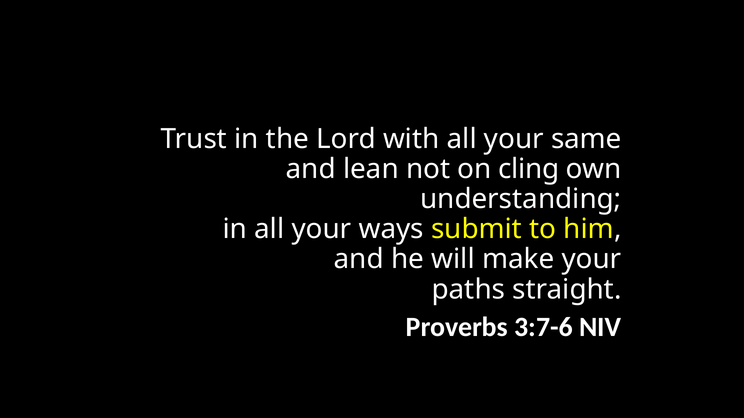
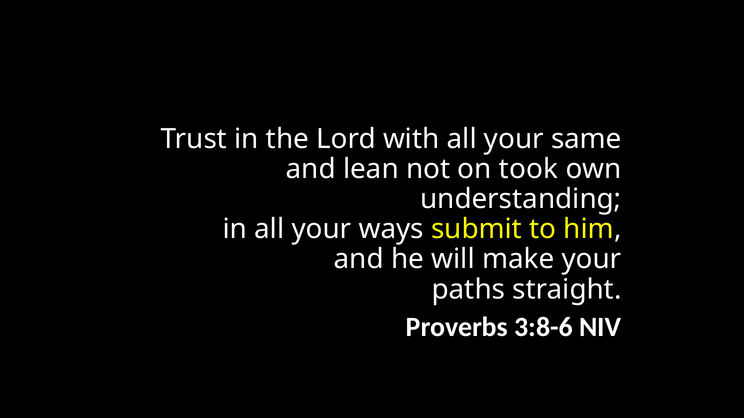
cling: cling -> took (529, 169)
3:7-6: 3:7-6 -> 3:8-6 (543, 328)
